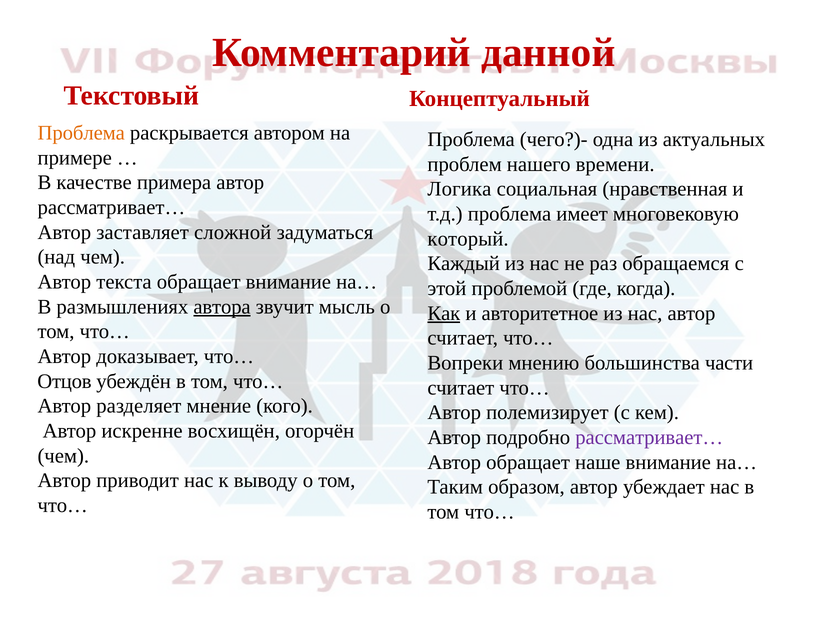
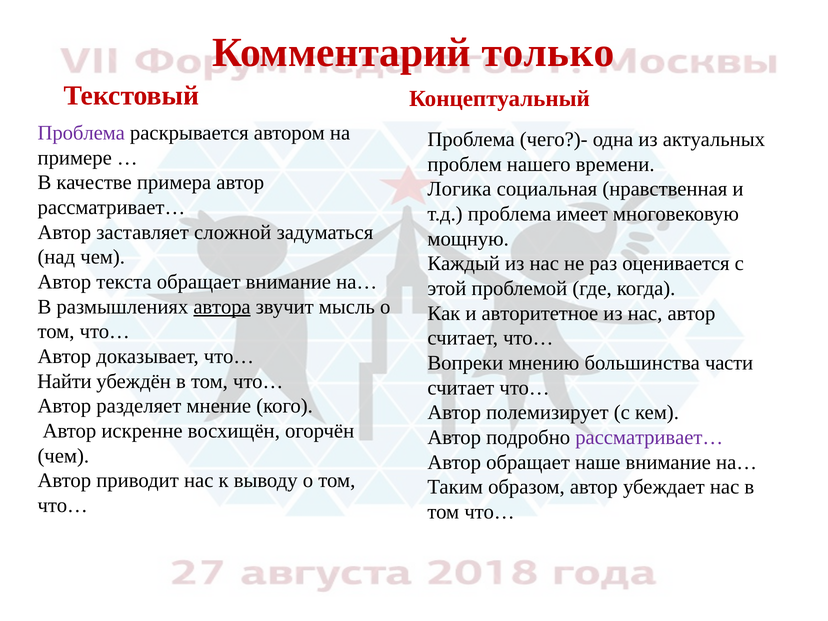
данной: данной -> только (548, 53)
Проблема colour: orange -> purple (81, 133)
который: который -> мощную (468, 239)
обращаемся: обращаемся -> оценивается (676, 264)
Как underline: present -> none (444, 313)
Отцов: Отцов -> Найти (64, 381)
